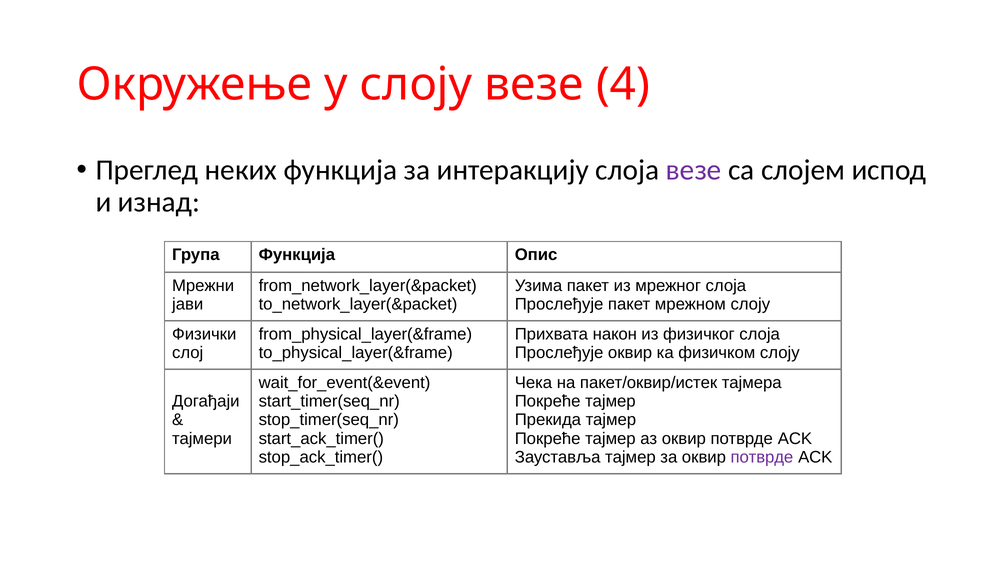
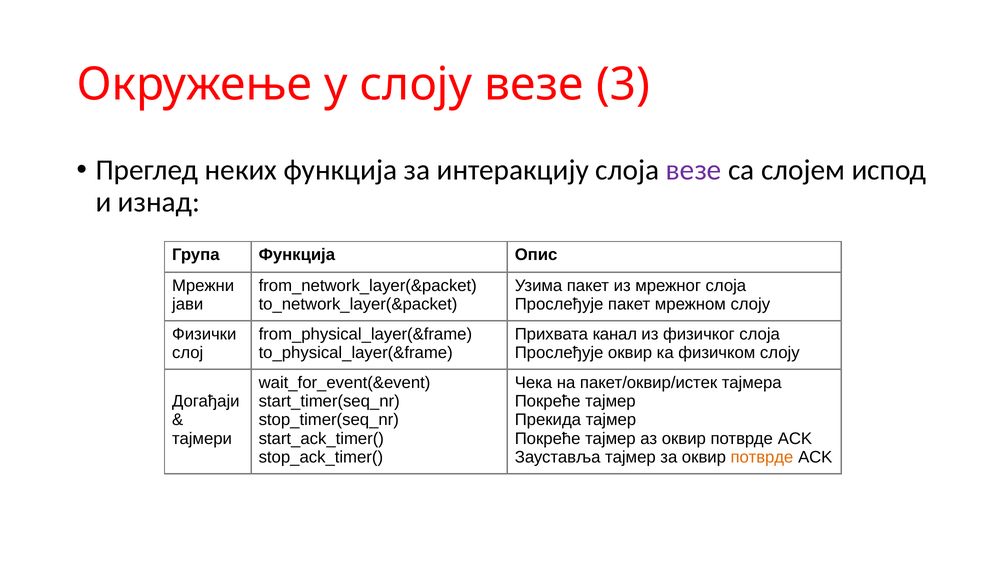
4: 4 -> 3 (623, 85)
након: након -> канал (615, 334)
потврде colour: purple -> orange (762, 457)
